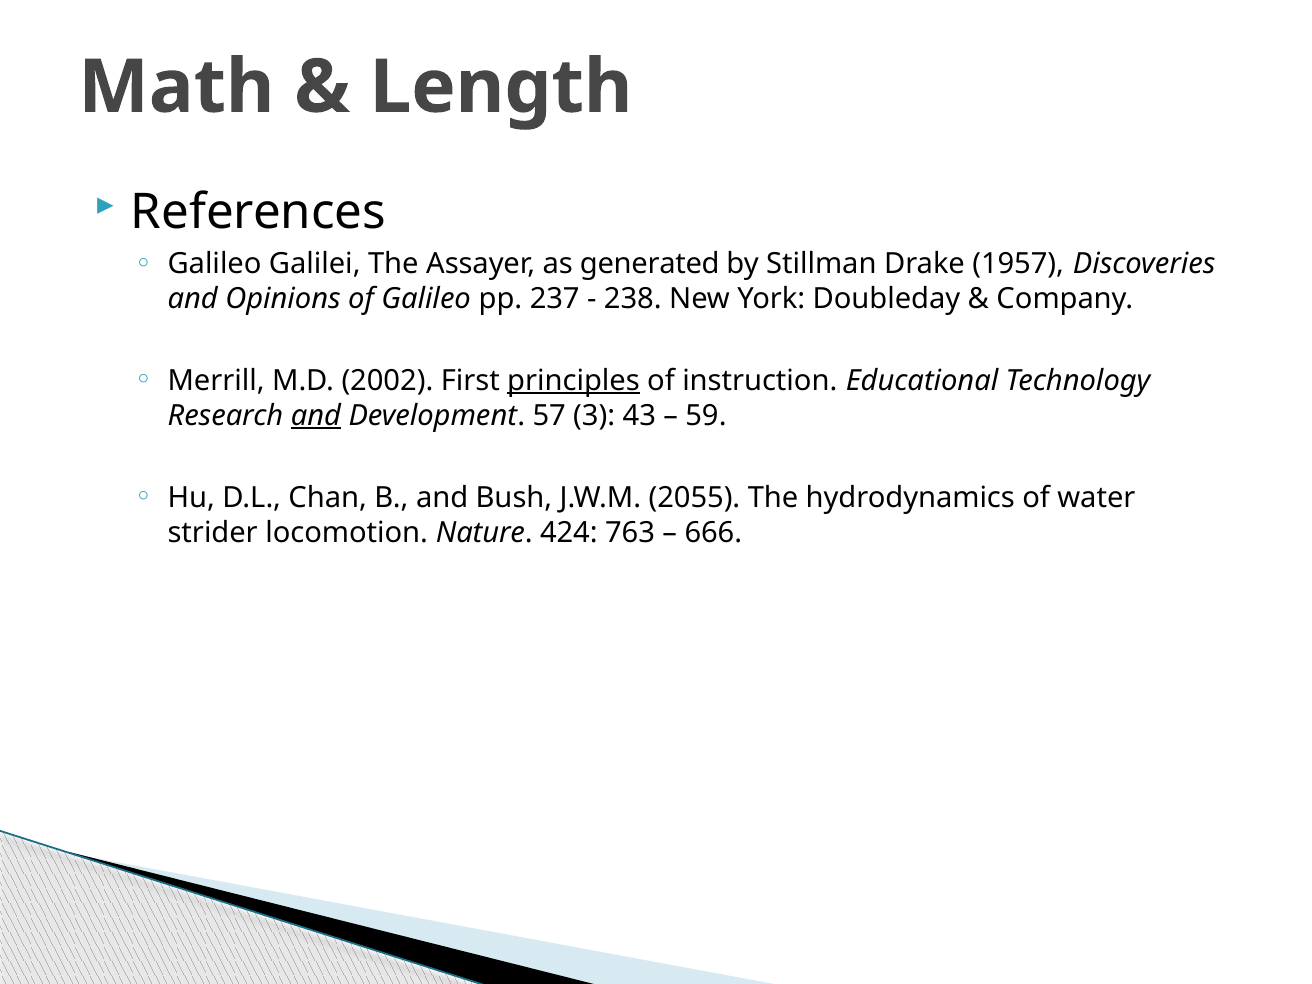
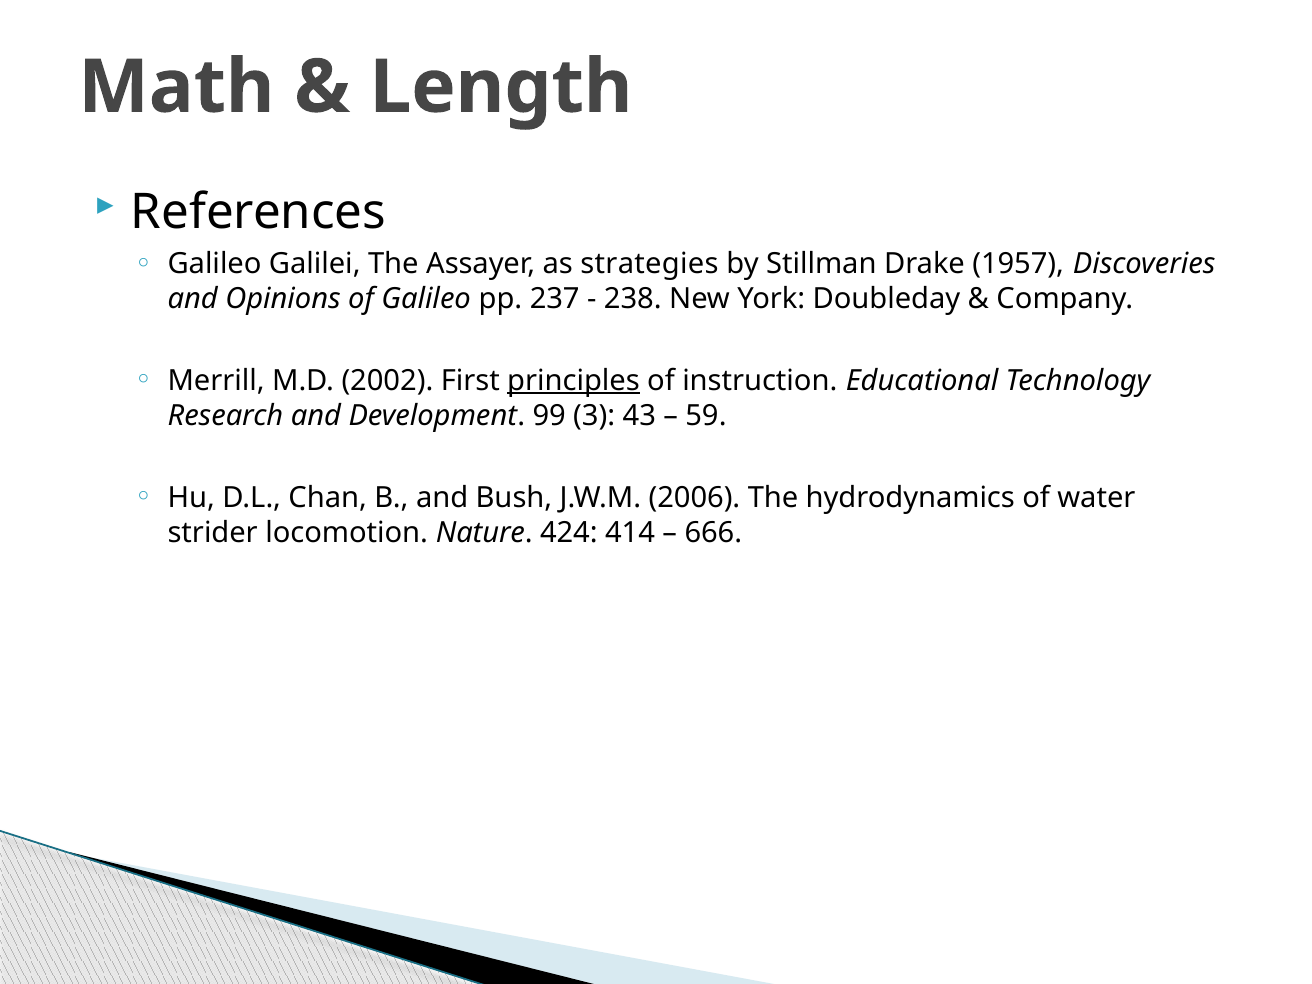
generated: generated -> strategies (650, 264)
and underline: present -> none (316, 416)
57: 57 -> 99 (549, 416)
2055: 2055 -> 2006 (694, 497)
763: 763 -> 414 (630, 532)
